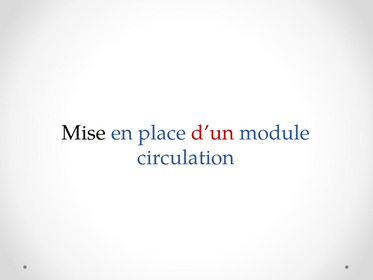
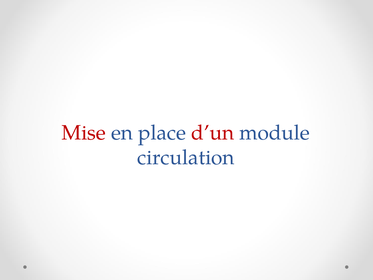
Mise colour: black -> red (84, 133)
